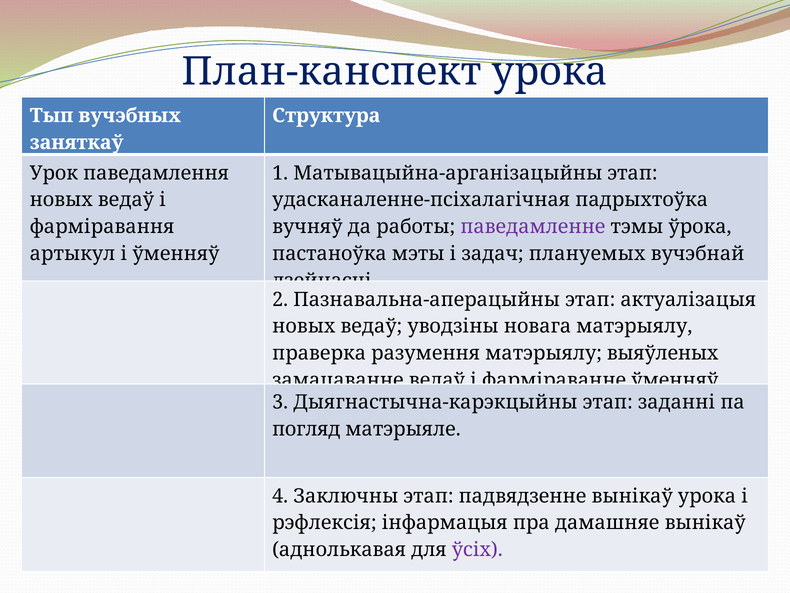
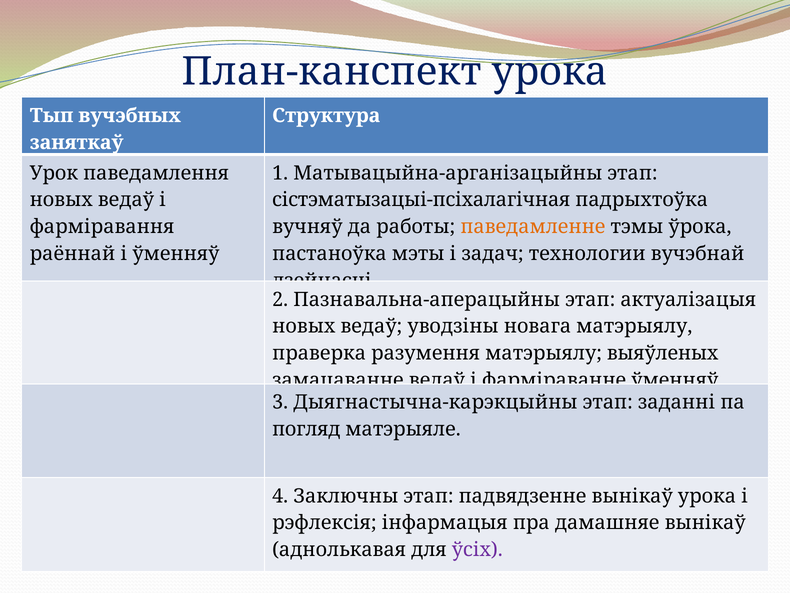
удасканаленне-псіхалагічная: удасканаленне-псіхалагічная -> сістэматызацыі-псіхалагічная (421, 200)
паведамленне colour: purple -> orange (533, 227)
артыкул: артыкул -> раённай (72, 253)
плануемых: плануемых -> технологии (587, 253)
